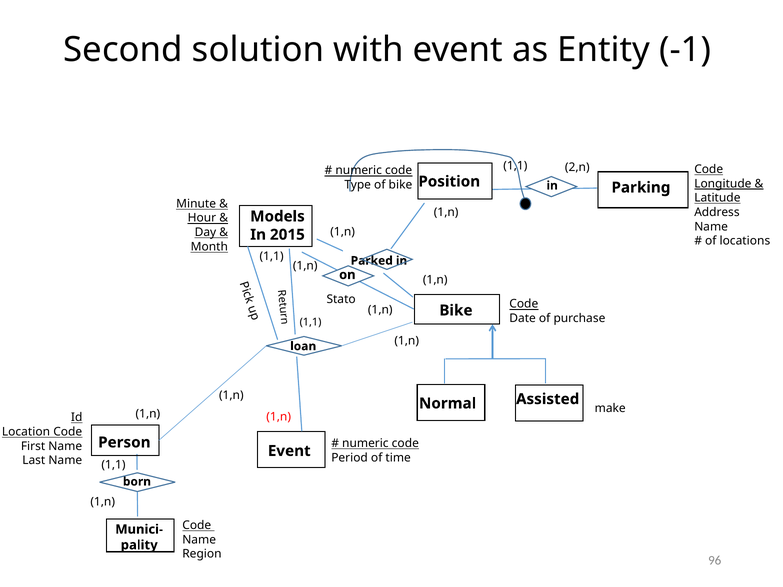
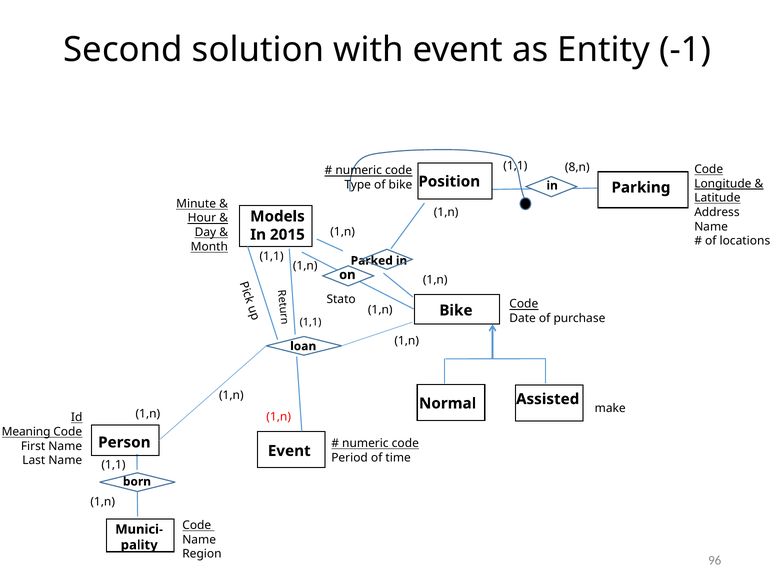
2,n: 2,n -> 8,n (577, 167)
Location: Location -> Meaning (26, 432)
